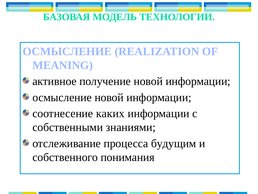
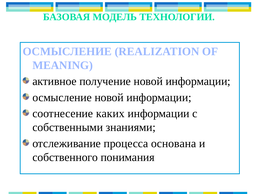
будущим: будущим -> основана (174, 143)
